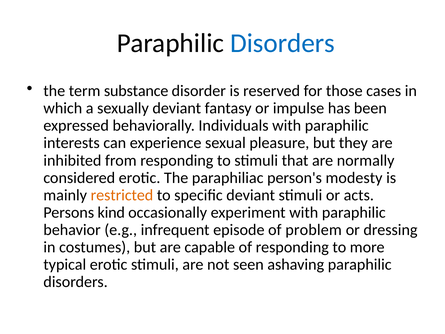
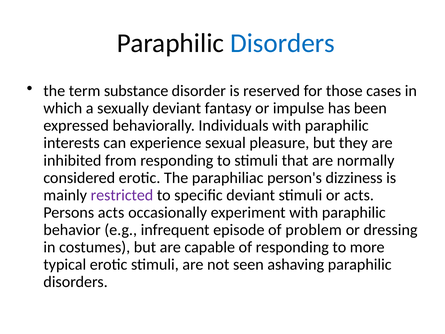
modesty: modesty -> dizziness (354, 178)
restricted colour: orange -> purple (122, 195)
Persons kind: kind -> acts (111, 212)
